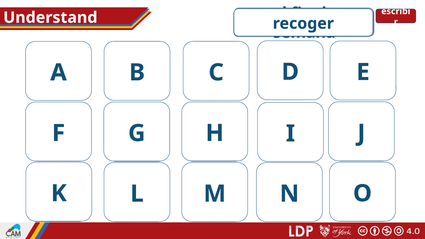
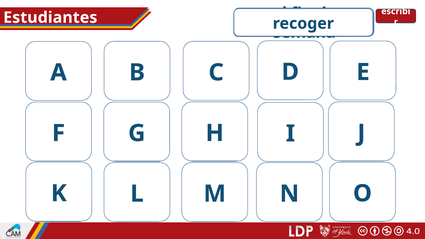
Understand: Understand -> Estudiantes (50, 18)
